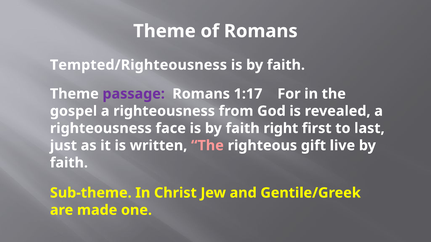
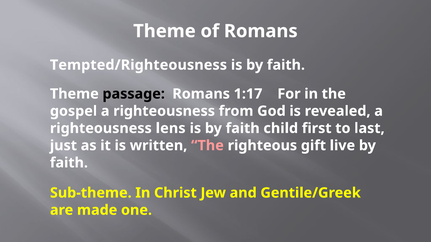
passage colour: purple -> black (134, 94)
face: face -> lens (171, 129)
right: right -> child (281, 129)
